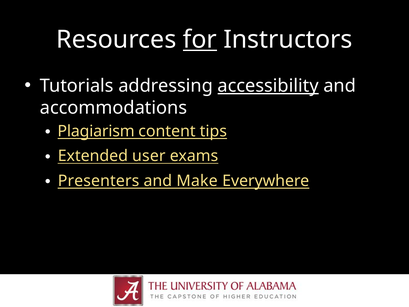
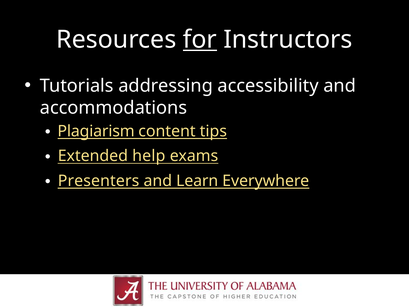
accessibility underline: present -> none (268, 86)
user: user -> help (149, 156)
Make: Make -> Learn (197, 181)
